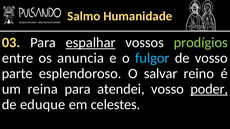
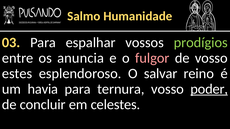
espalhar underline: present -> none (91, 43)
fulgor colour: light blue -> pink (152, 58)
parte: parte -> estes (17, 74)
reina: reina -> havia (43, 89)
atendei: atendei -> ternura (121, 89)
eduque: eduque -> concluir (43, 105)
